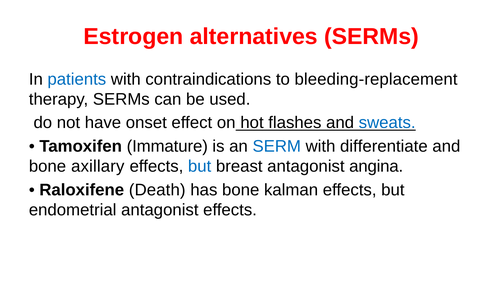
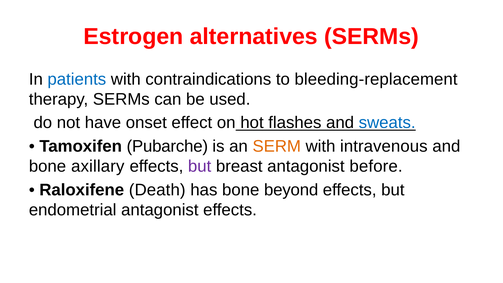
Immature: Immature -> Pubarche (167, 146)
SERM colour: blue -> orange (277, 146)
differentiate: differentiate -> intravenous (384, 146)
but colour: blue -> purple (200, 166)
angina: angina -> before (376, 166)
kalman: kalman -> beyond (291, 190)
